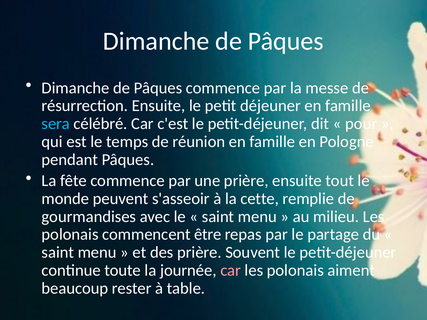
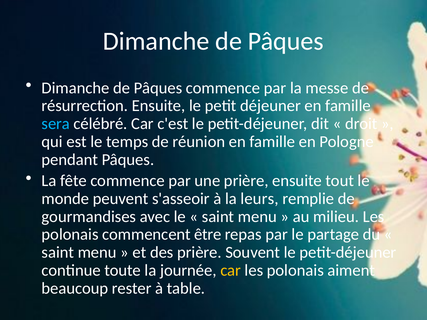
pour: pour -> droit (361, 124)
cette: cette -> leurs (260, 199)
car colour: pink -> yellow (231, 271)
